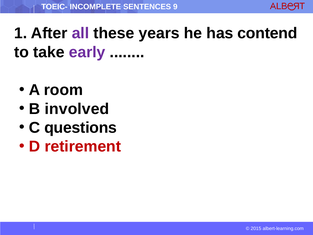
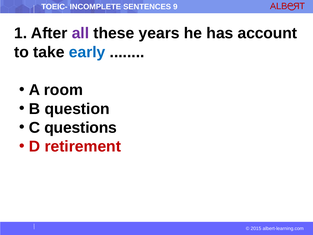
contend: contend -> account (267, 33)
early colour: purple -> blue (87, 52)
involved: involved -> question (77, 109)
